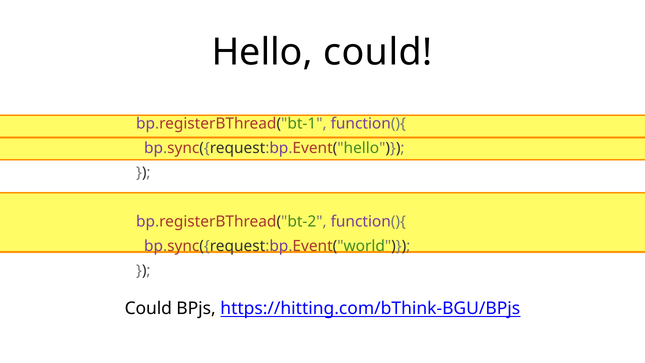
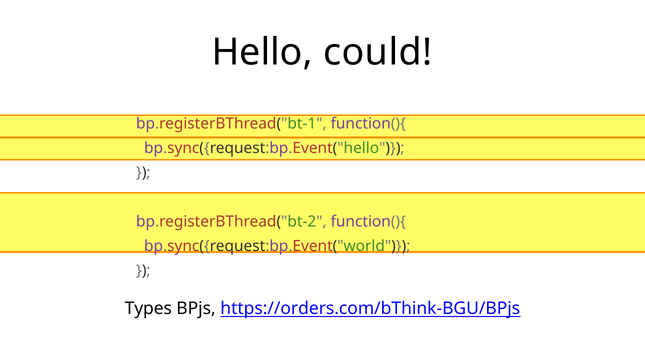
Could: Could -> Types (148, 308)
https://hitting.com/bThink-BGU/BPjs: https://hitting.com/bThink-BGU/BPjs -> https://orders.com/bThink-BGU/BPjs (370, 308)
